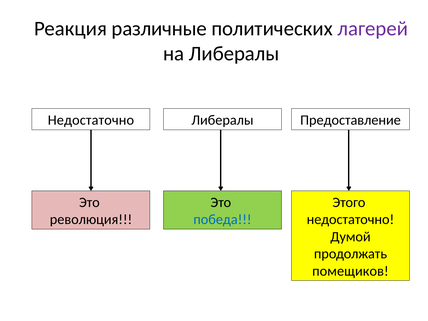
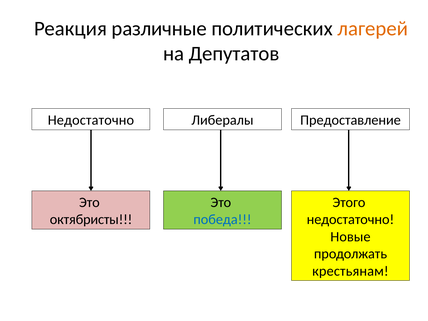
лагерей colour: purple -> orange (373, 29)
на Либералы: Либералы -> Депутатов (234, 54)
революция: революция -> октябристы (91, 220)
Думой: Думой -> Новые (350, 237)
помещиков: помещиков -> крестьянам (350, 271)
